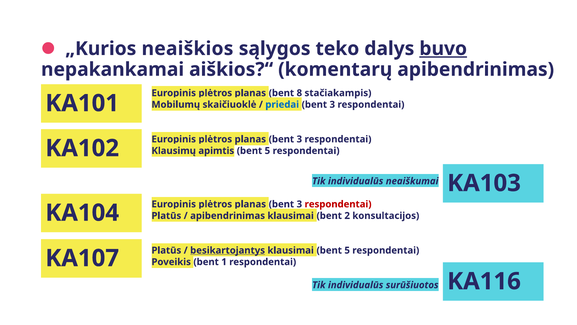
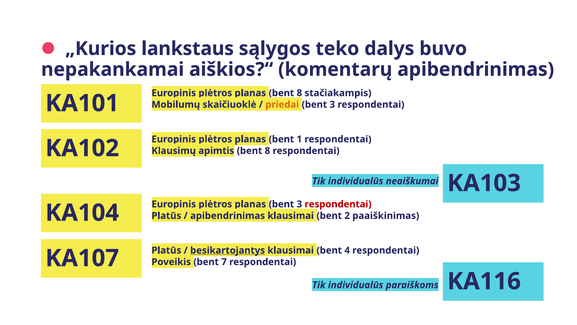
neaiškios: neaiškios -> lankstaus (188, 49)
buvo underline: present -> none (443, 49)
priedai colour: blue -> orange (282, 104)
3: 3 -> 1 (299, 139)
apimtis bent 5: 5 -> 8 (267, 151)
konsultacijos: konsultacijos -> paaiškinimas (386, 215)
klausimai bent 5: 5 -> 4 (347, 250)
1: 1 -> 7 (224, 262)
surūšiuotos: surūšiuotos -> paraiškoms (412, 285)
